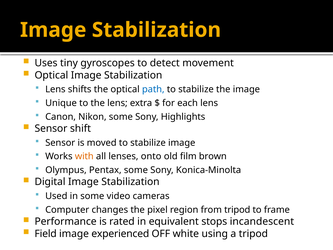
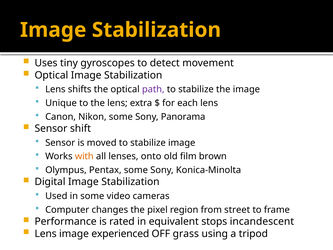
path colour: blue -> purple (153, 89)
Highlights: Highlights -> Panorama (183, 117)
from tripod: tripod -> street (237, 210)
Field: Field -> Lens (46, 234)
white: white -> grass (186, 234)
